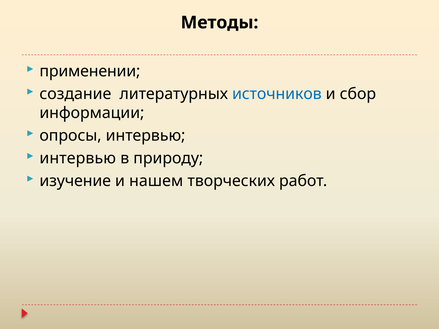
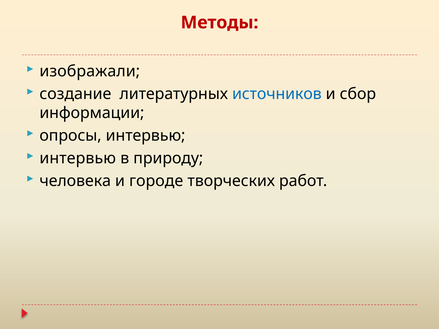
Методы colour: black -> red (220, 23)
применении: применении -> изображали (90, 71)
изучение: изучение -> человека (75, 181)
нашем: нашем -> городе (156, 181)
